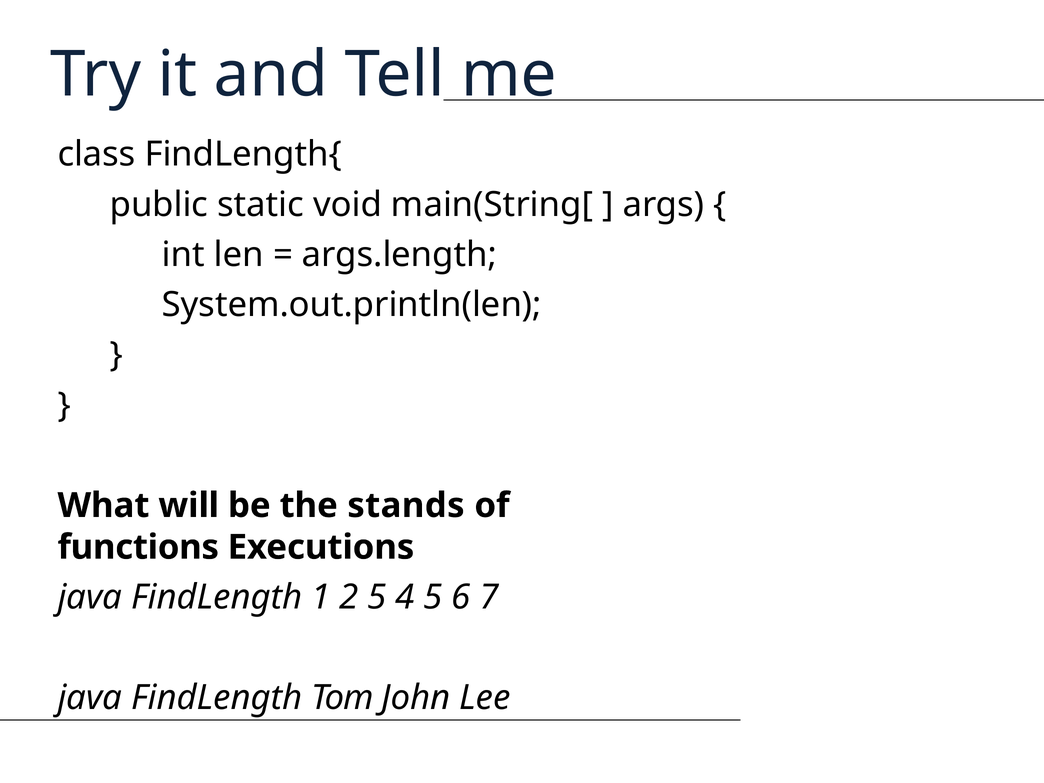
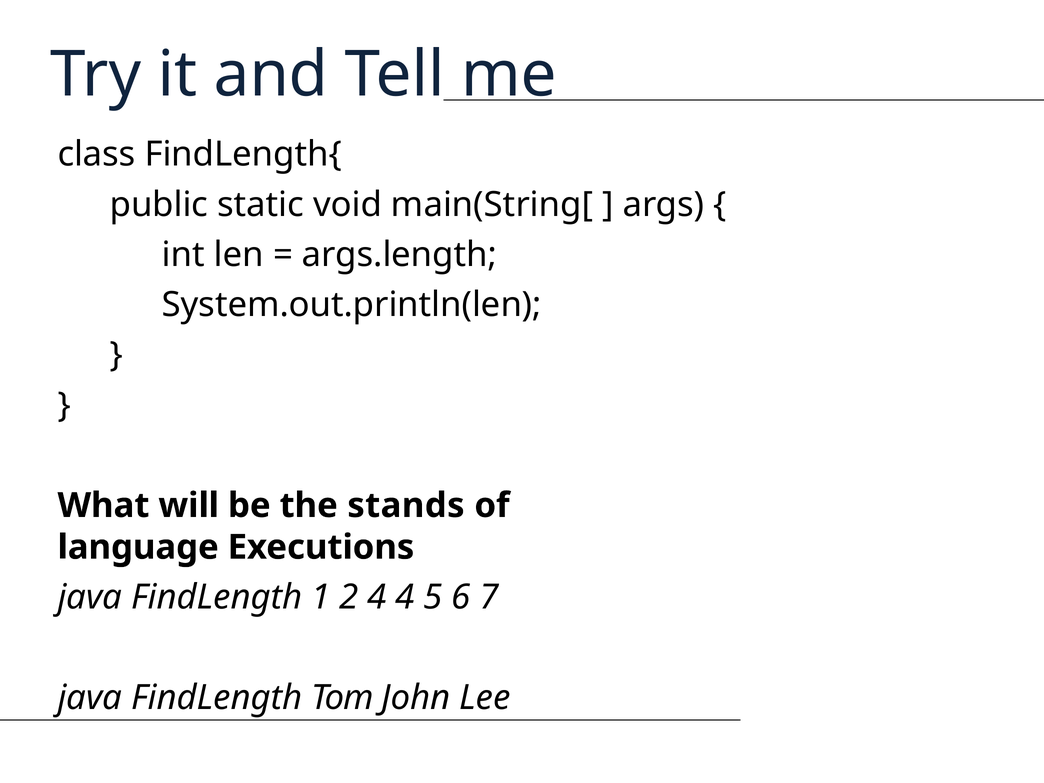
functions: functions -> language (138, 547)
2 5: 5 -> 4 (377, 597)
